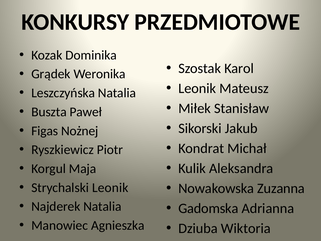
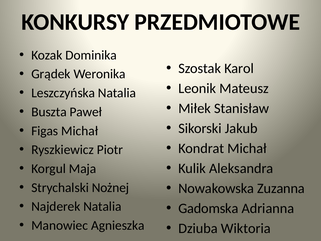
Figas Nożnej: Nożnej -> Michał (80, 131)
Strychalski Leonik: Leonik -> Nożnej (110, 187)
